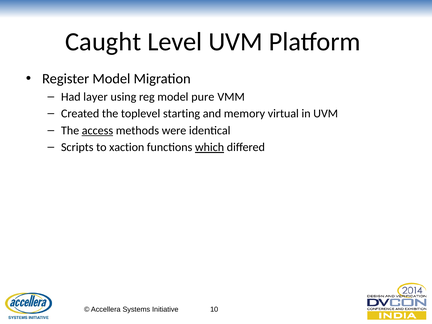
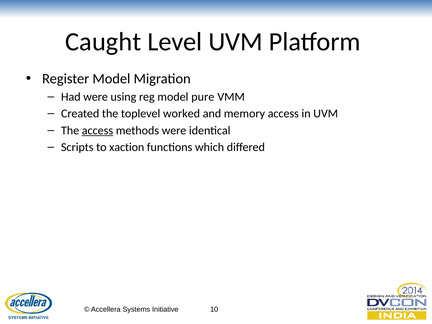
Had layer: layer -> were (96, 97)
starting: starting -> worked (182, 114)
memory virtual: virtual -> access (283, 114)
which underline: present -> none (210, 147)
